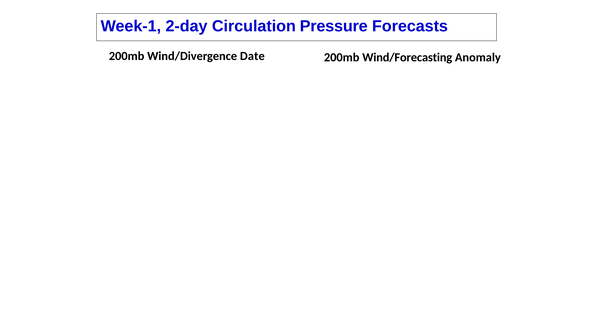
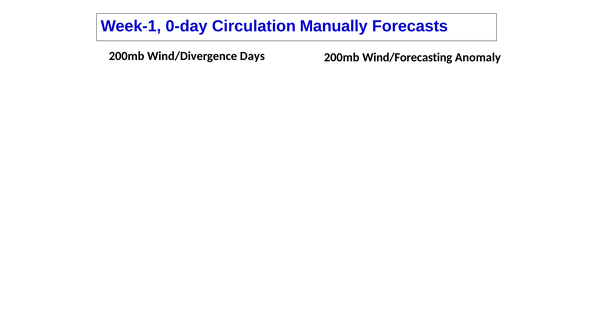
2-day: 2-day -> 0-day (187, 26)
Pressure: Pressure -> Manually (334, 26)
Date: Date -> Days (252, 56)
